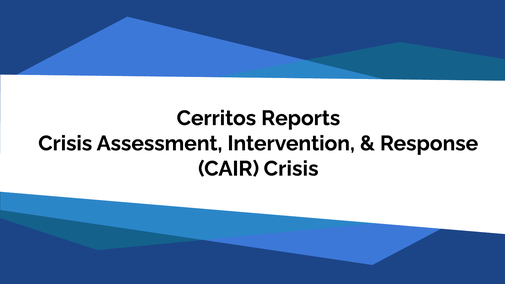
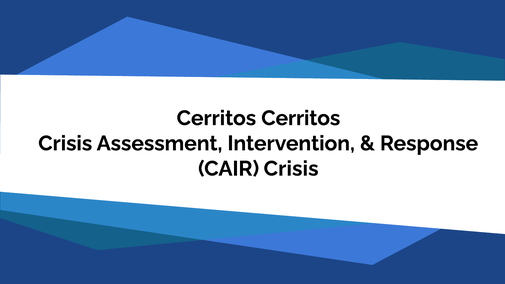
Cerritos Reports: Reports -> Cerritos (301, 118)
